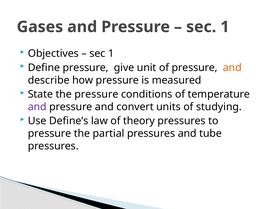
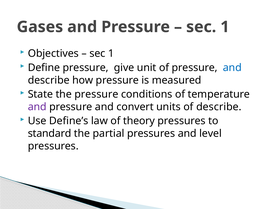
and colour: orange -> blue (232, 68)
of studying: studying -> describe (219, 107)
pressure: pressure -> standard (50, 134)
tube: tube -> level (211, 134)
